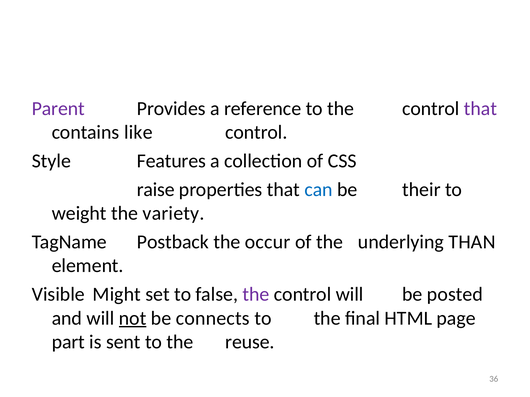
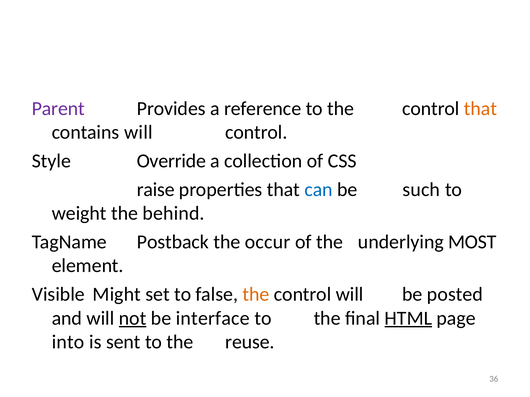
that colour: purple -> orange (480, 109)
contains like: like -> will (138, 133)
Features: Features -> Override (171, 161)
their: their -> such (421, 190)
variety: variety -> behind (174, 214)
THAN: THAN -> MOST (472, 242)
the colour: purple -> orange (256, 295)
connects: connects -> interface (213, 319)
HTML underline: none -> present (408, 319)
part: part -> into (68, 342)
